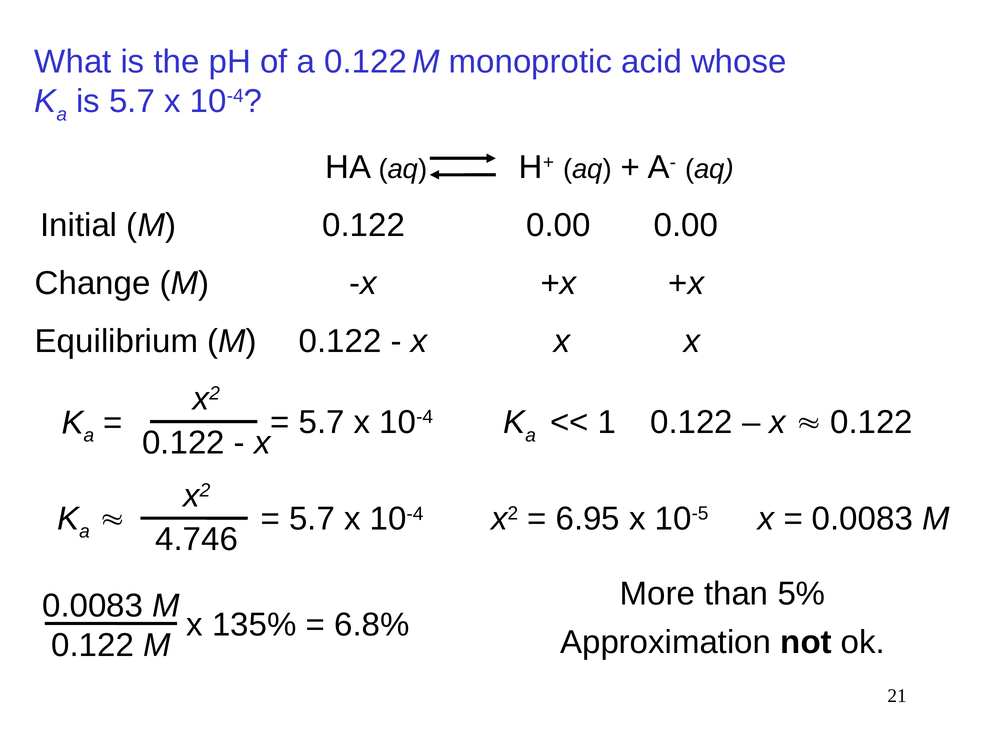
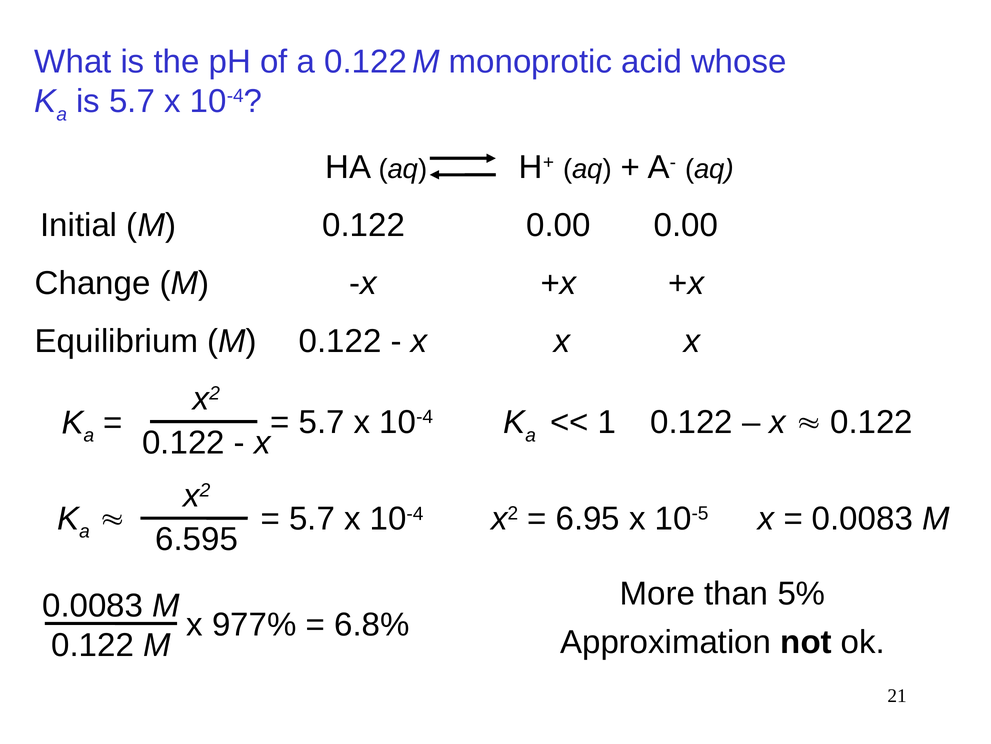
4.746: 4.746 -> 6.595 (197, 539)
135%: 135% -> 977% (254, 624)
